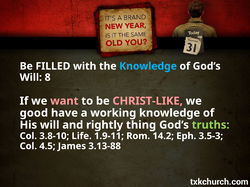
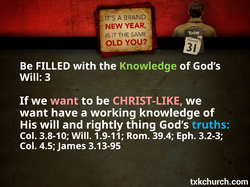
Knowledge colour: light blue -> light green (148, 66)
8: 8 -> 3 (48, 78)
good: good -> want (34, 113)
truths colour: light green -> light blue (211, 125)
3.8-10 Life: Life -> Will (82, 136)
14.2: 14.2 -> 39.4 (163, 136)
3.5-3: 3.5-3 -> 3.2-3 (211, 136)
3.13-88: 3.13-88 -> 3.13-95 (105, 146)
